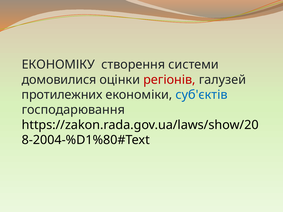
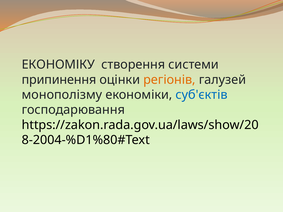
домовилися: домовилися -> припинення (59, 80)
регіонів colour: red -> orange (169, 80)
протилежних: протилежних -> монополізму (62, 95)
